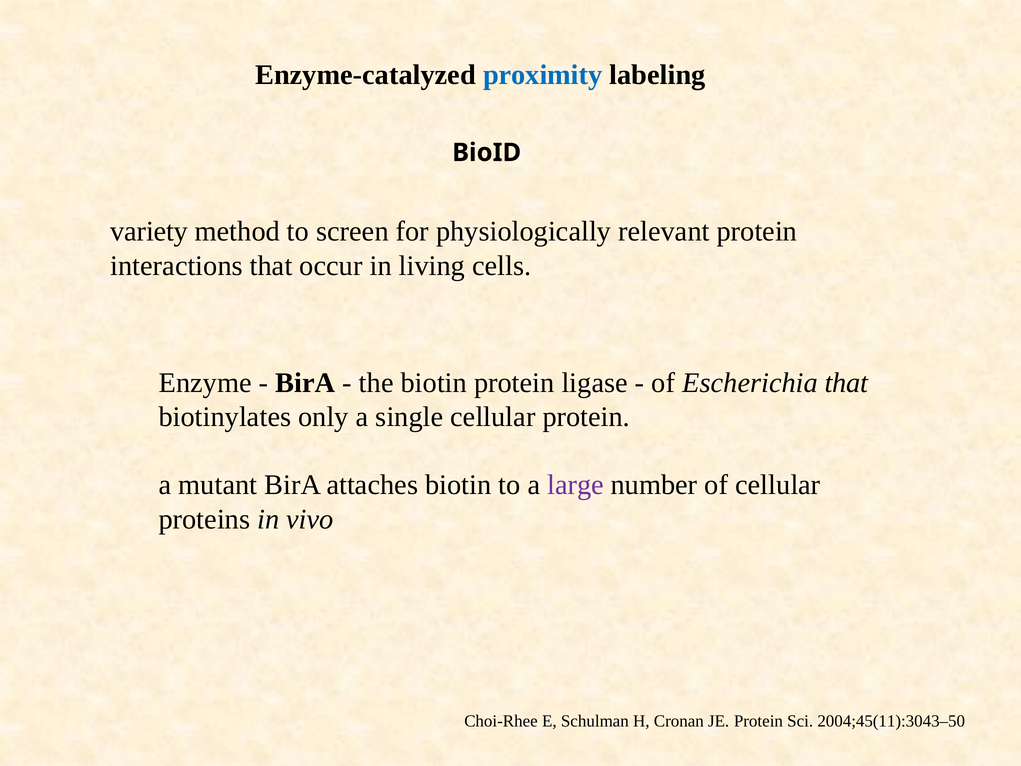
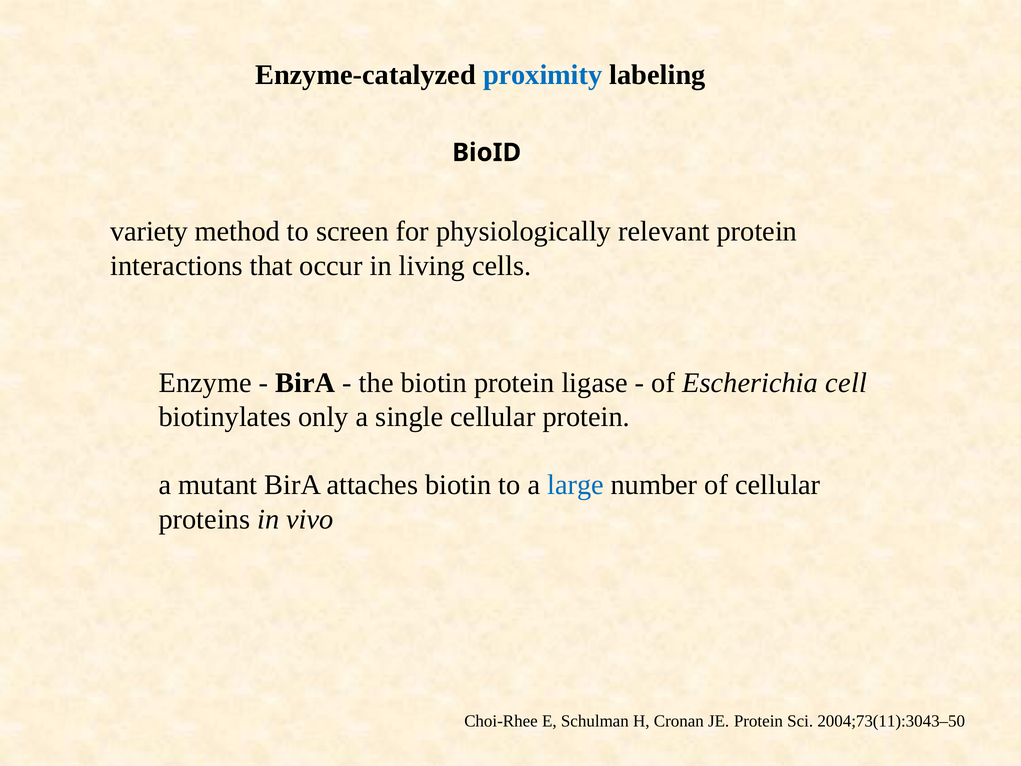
Escherichia that: that -> cell (846, 383)
large colour: purple -> blue (576, 485)
2004;45(11):3043–50: 2004;45(11):3043–50 -> 2004;73(11):3043–50 (891, 721)
